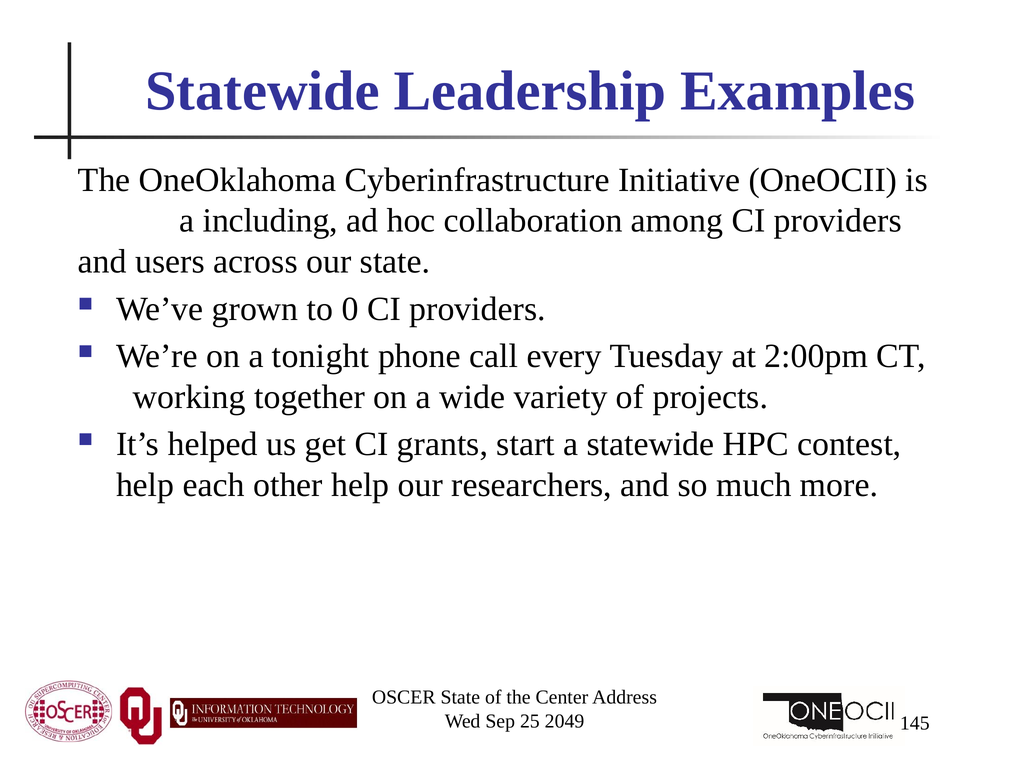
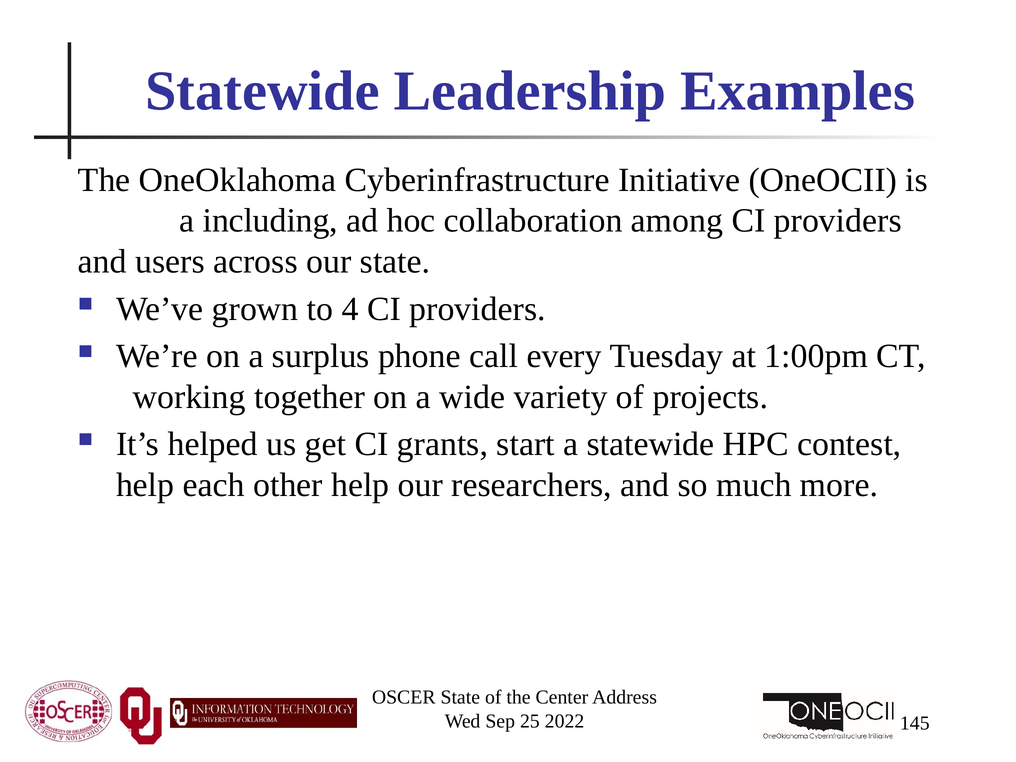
0: 0 -> 4 (350, 309)
tonight: tonight -> surplus (321, 356)
2:00pm: 2:00pm -> 1:00pm (816, 356)
2049: 2049 -> 2022 (565, 721)
